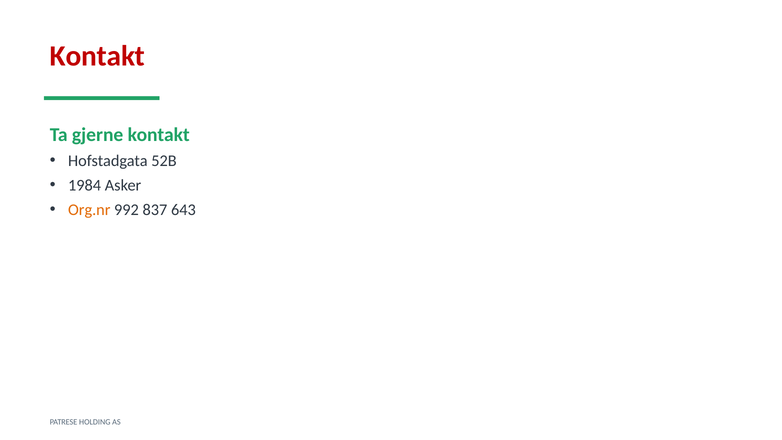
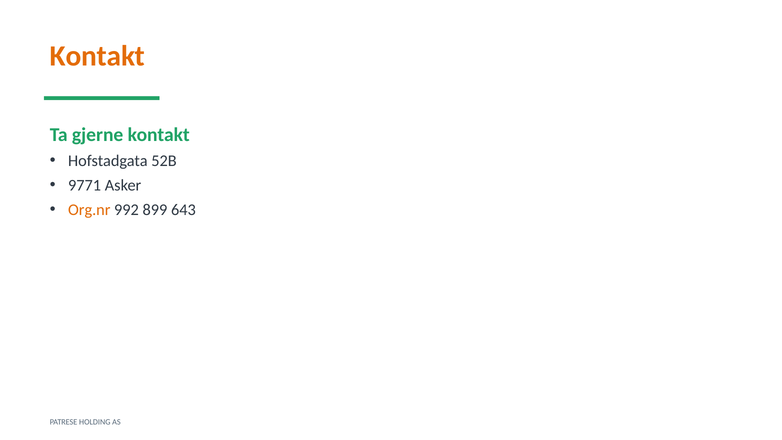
Kontakt colour: red -> orange (97, 56)
1984: 1984 -> 9771 (85, 185)
837: 837 -> 899 (155, 210)
